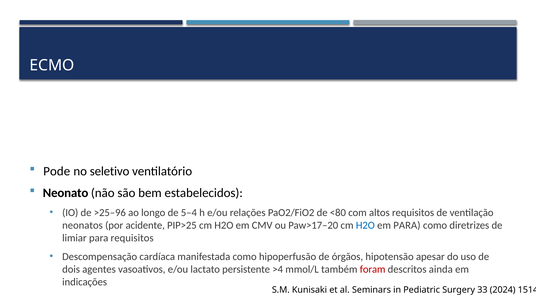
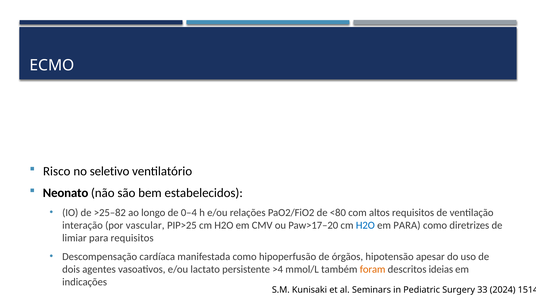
Pode: Pode -> Risco (57, 171)
>25–96: >25–96 -> >25–82 (110, 212)
5–4: 5–4 -> 0–4 (189, 212)
neonatos: neonatos -> interação (83, 225)
acidente: acidente -> vascular (145, 225)
foram colour: red -> orange (373, 269)
ainda: ainda -> ideias (441, 269)
